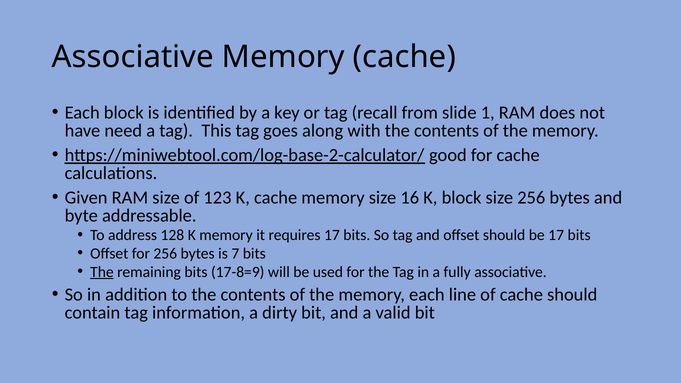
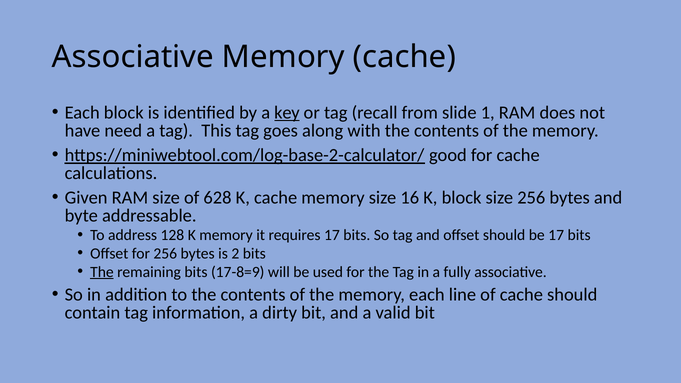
key underline: none -> present (287, 113)
123: 123 -> 628 (218, 198)
7: 7 -> 2 (235, 254)
